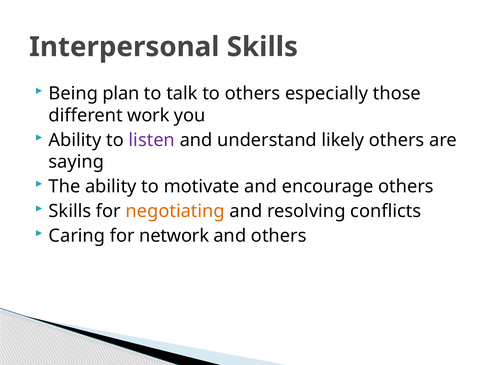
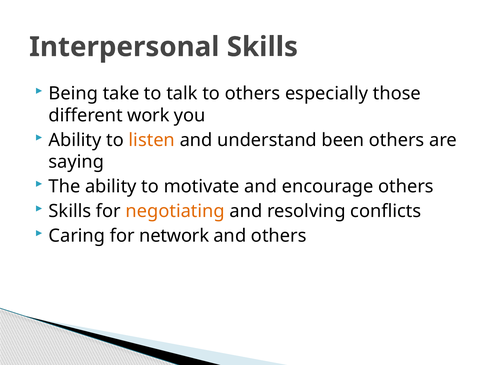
plan: plan -> take (121, 94)
listen colour: purple -> orange (152, 140)
likely: likely -> been (343, 140)
